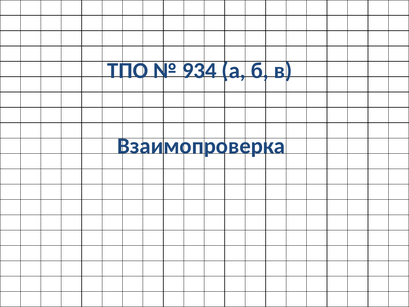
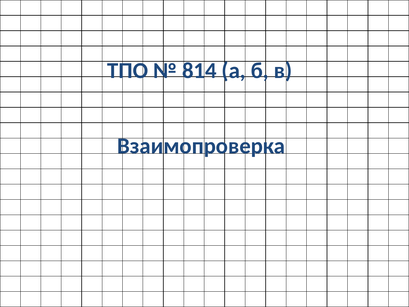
934: 934 -> 814 (199, 71)
